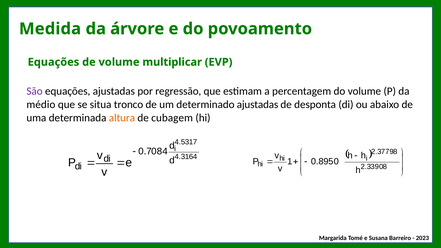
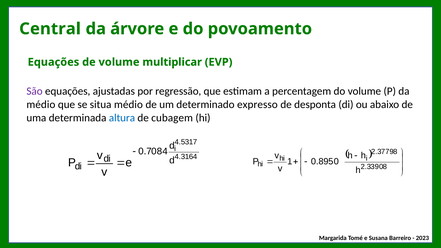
Medida: Medida -> Central (50, 29)
situa tronco: tronco -> médio (128, 105)
determinado ajustadas: ajustadas -> expresso (257, 105)
altura colour: orange -> blue (122, 118)
